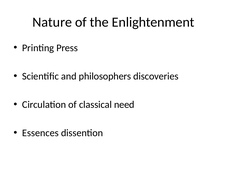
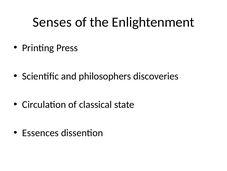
Nature: Nature -> Senses (52, 22)
need: need -> state (124, 104)
